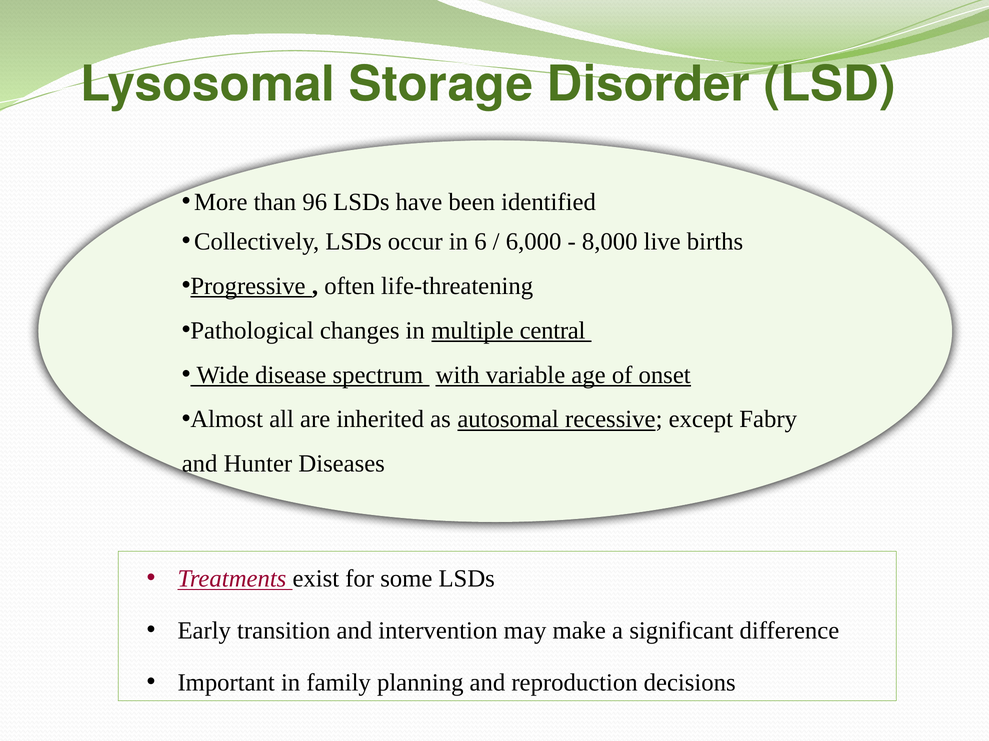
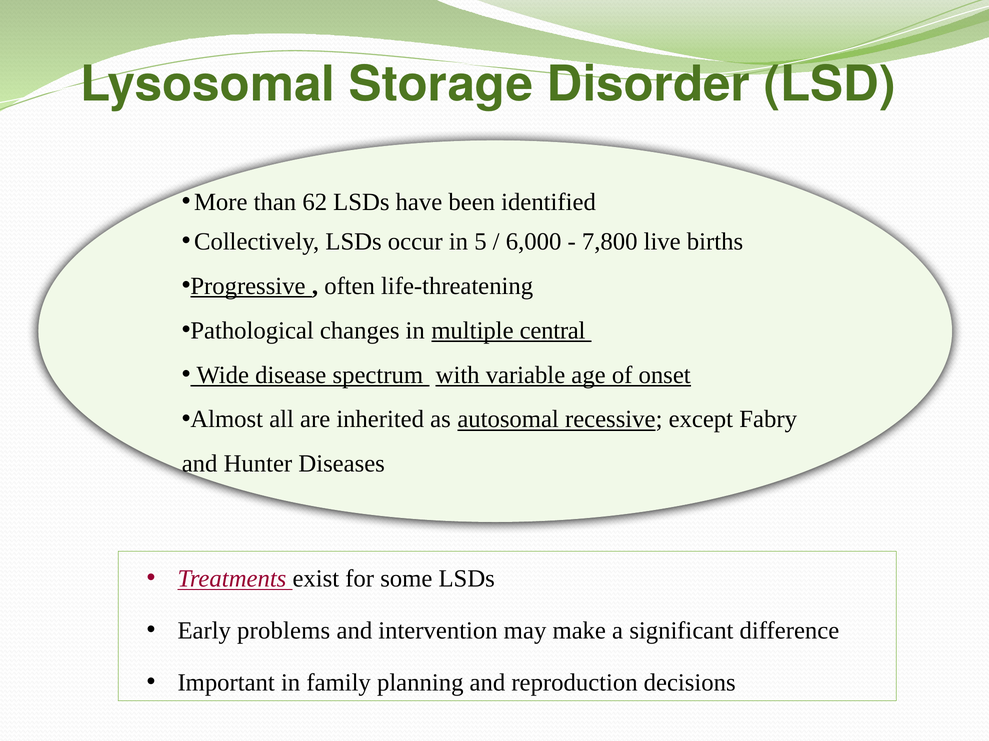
96: 96 -> 62 (315, 202)
6: 6 -> 5 (480, 242)
8,000: 8,000 -> 7,800 (610, 242)
transition: transition -> problems (284, 631)
